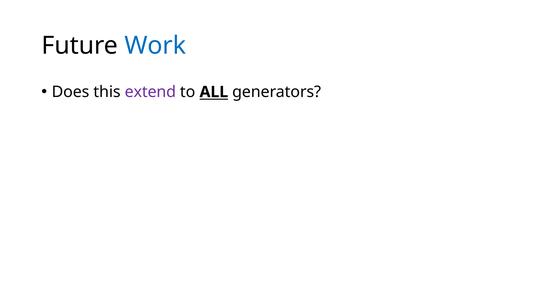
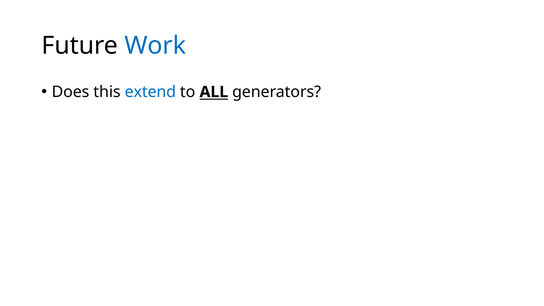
extend colour: purple -> blue (150, 92)
